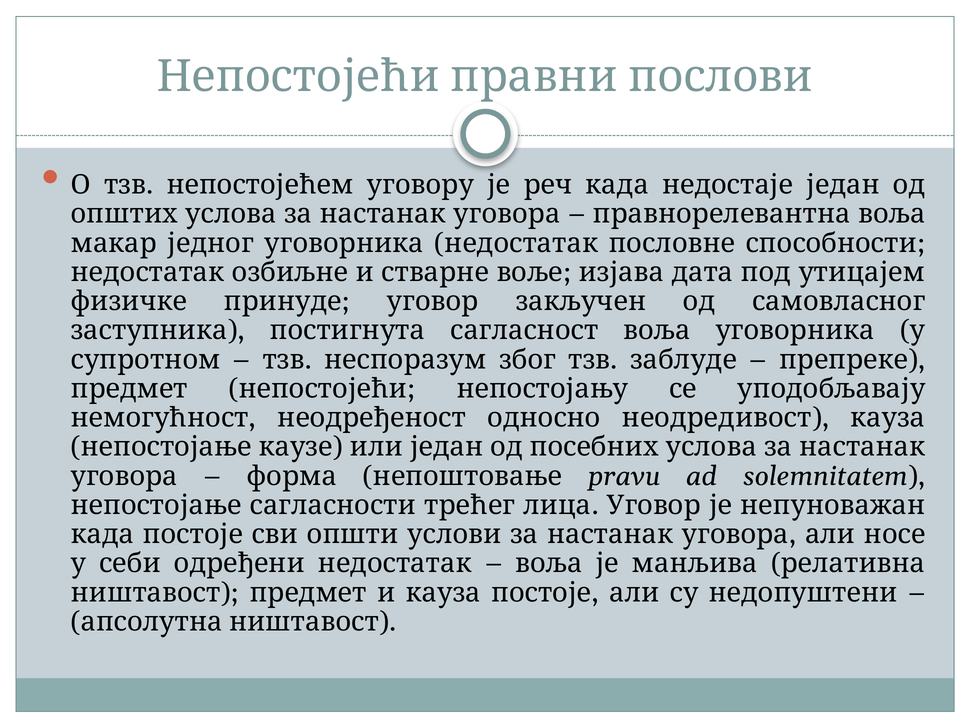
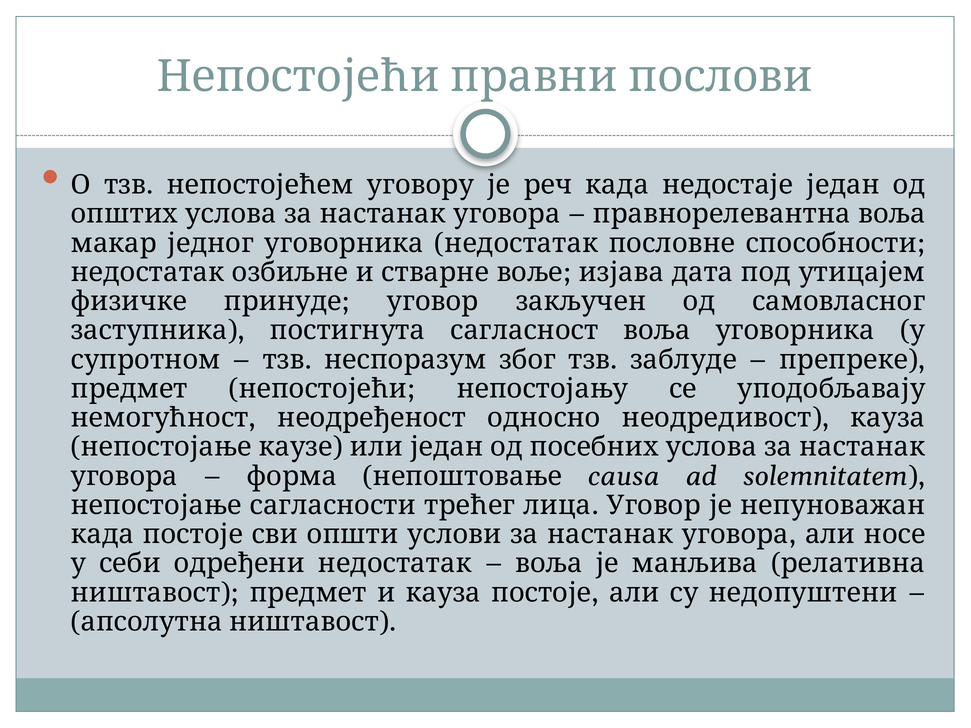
pravu: pravu -> causa (624, 476)
